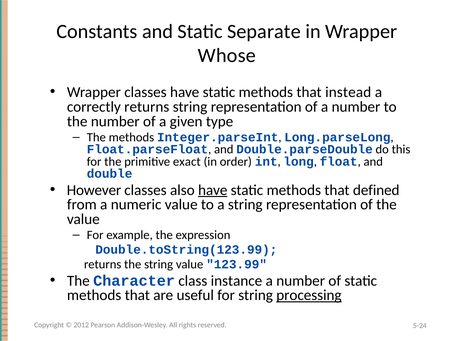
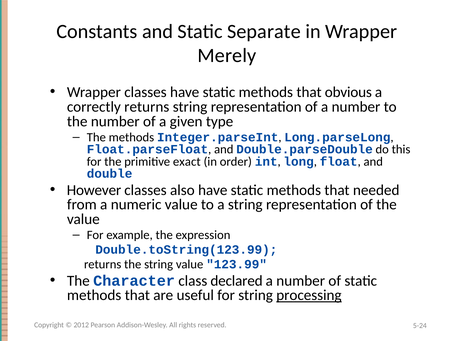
Whose: Whose -> Merely (227, 56)
instead: instead -> obvious (348, 92)
have underline: present -> none (213, 190)
defined: defined -> needed (376, 190)
instance: instance -> declared (237, 280)
